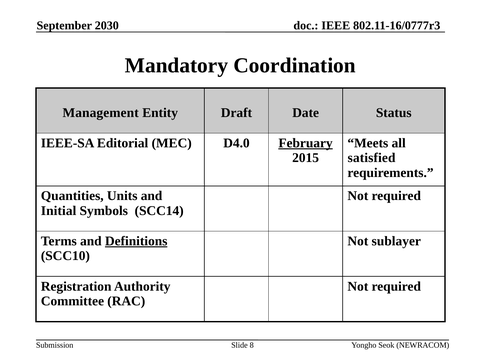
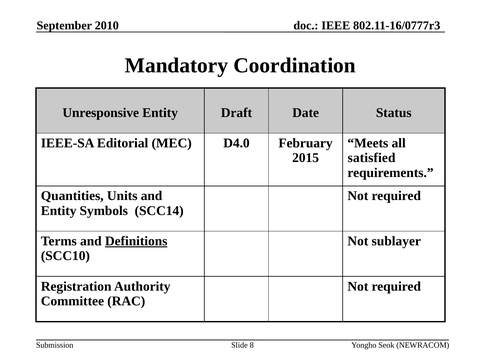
2030: 2030 -> 2010 (107, 26)
Management: Management -> Unresponsive (101, 113)
February underline: present -> none (306, 143)
Initial: Initial -> Entity (59, 211)
